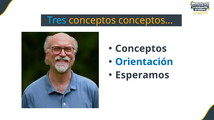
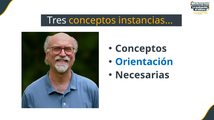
Tres colour: light blue -> white (57, 20)
conceptos…: conceptos… -> instancias… (146, 20)
Esperamos: Esperamos -> Necesarias (142, 75)
